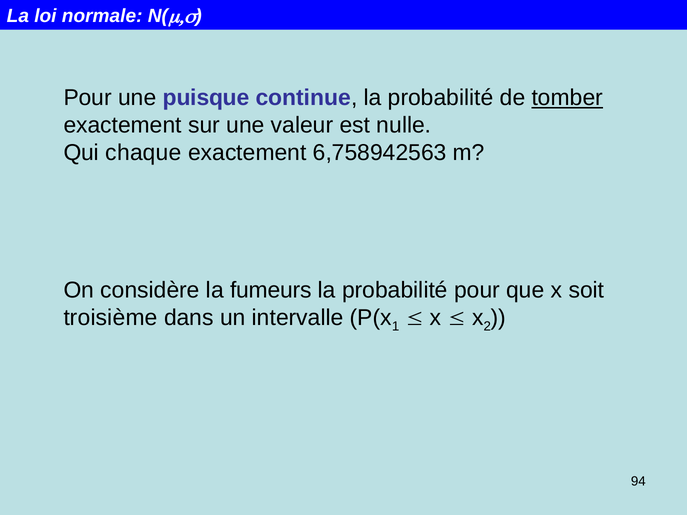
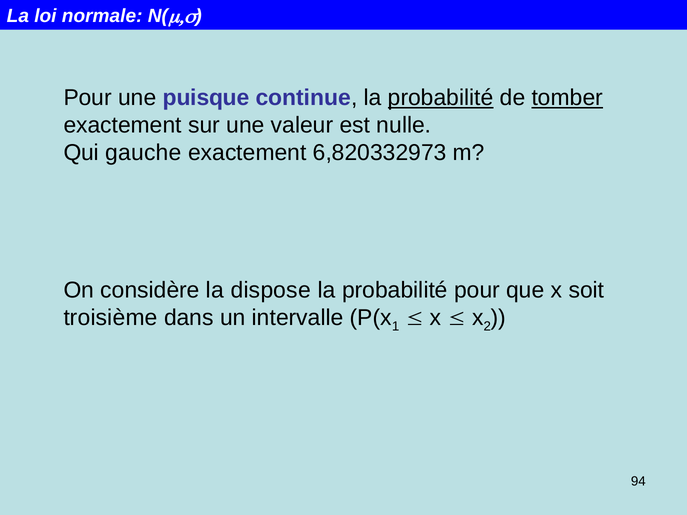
probabilité underline: none -> present (441, 98)
chaque: chaque -> gauche (143, 153)
6,758942563: 6,758942563 -> 6,820332973 (380, 153)
fumeurs: fumeurs -> dispose (271, 290)
